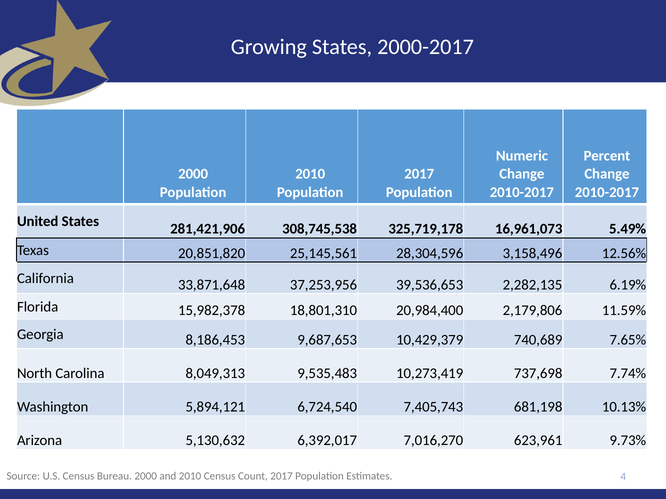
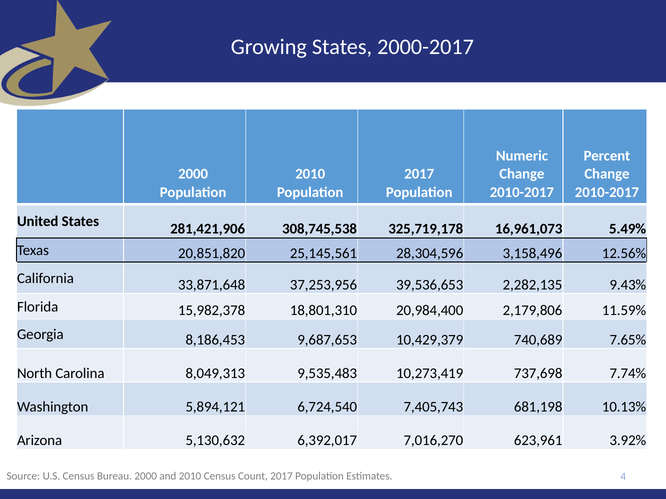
6.19%: 6.19% -> 9.43% (628, 285)
9.73%: 9.73% -> 3.92% (628, 441)
